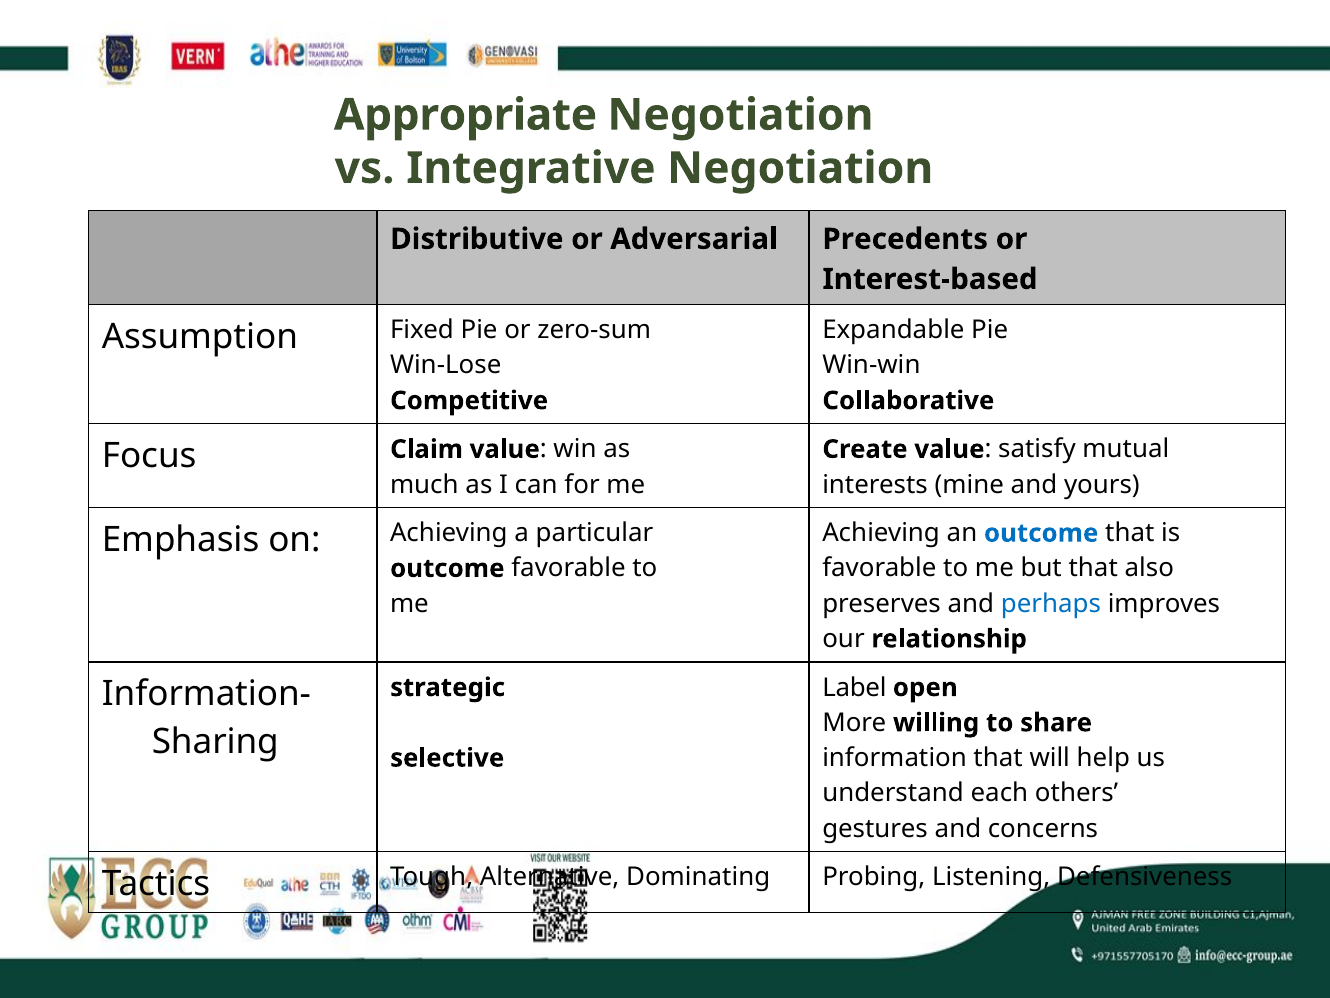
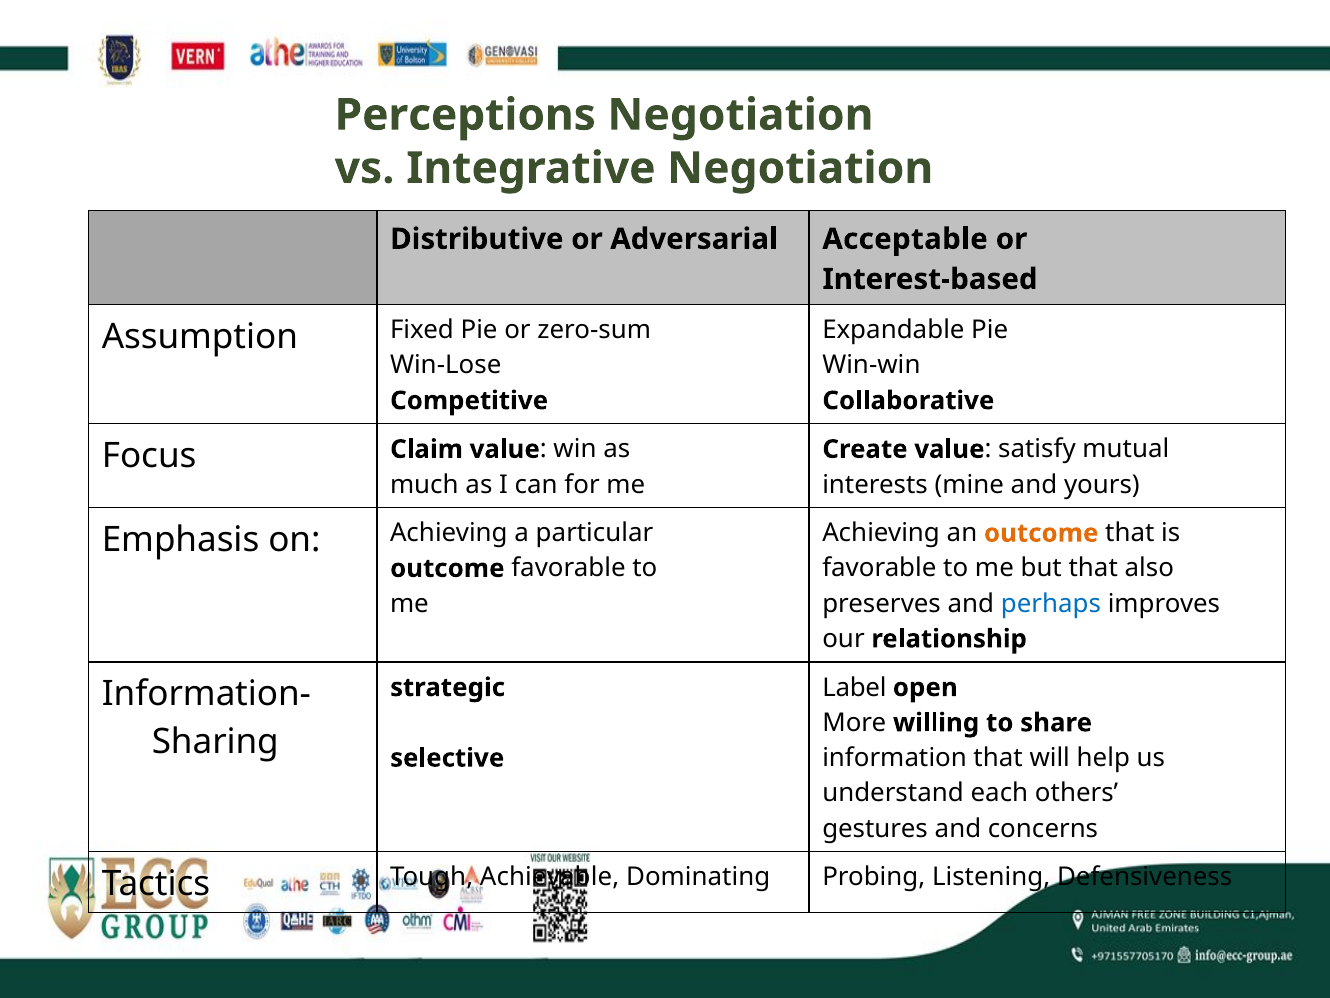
Appropriate: Appropriate -> Perceptions (465, 115)
Precedents: Precedents -> Acceptable (905, 239)
outcome colour: blue -> orange (1041, 533)
Alternative: Alternative -> Achievable (550, 877)
